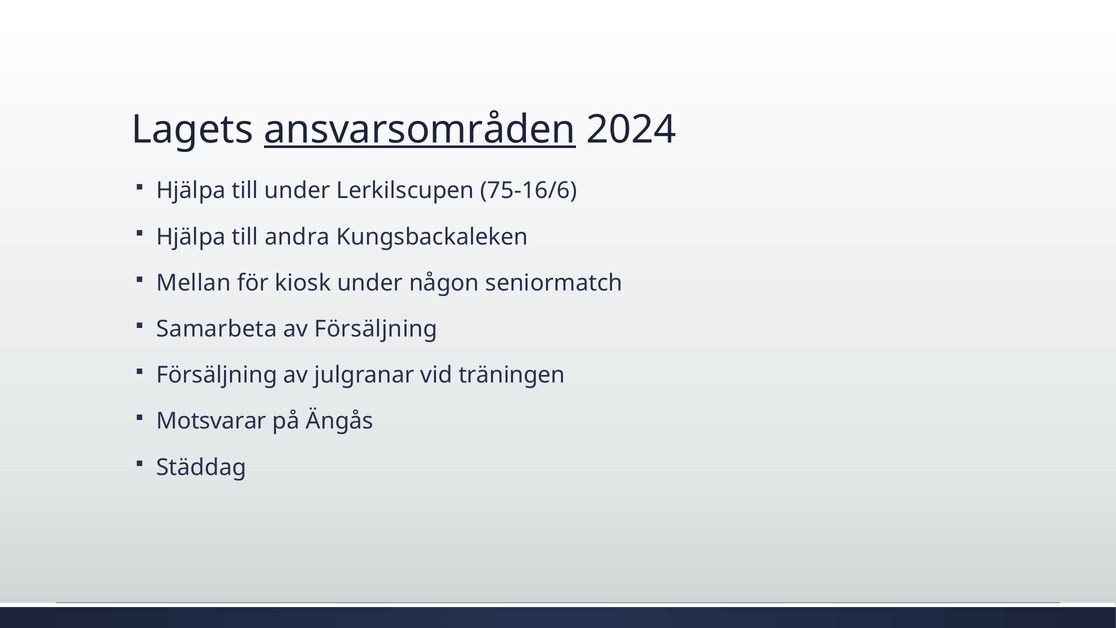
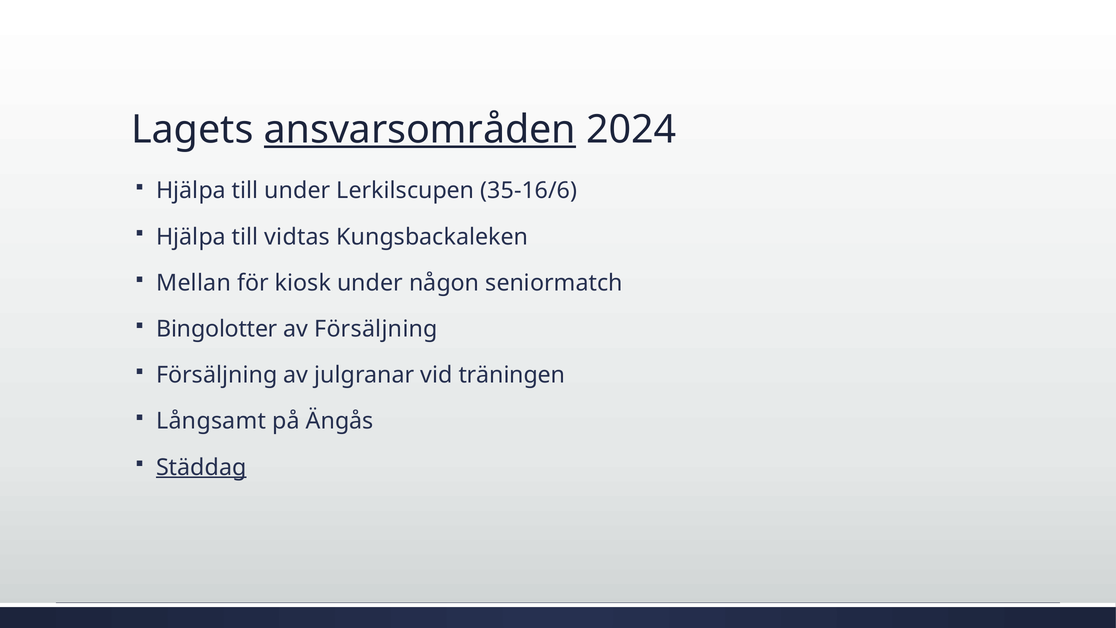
75-16/6: 75-16/6 -> 35-16/6 (529, 191)
andra: andra -> vidtas (297, 237)
Samarbeta: Samarbeta -> Bingolotter (217, 329)
Motsvarar: Motsvarar -> Långsamt (211, 421)
Städdag underline: none -> present (201, 467)
